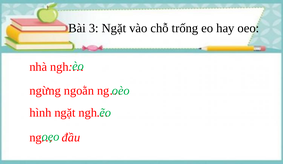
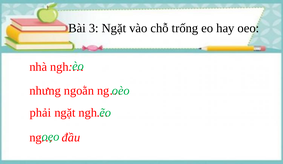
ngừng: ngừng -> nhưng (45, 91)
hình: hình -> phải (40, 113)
